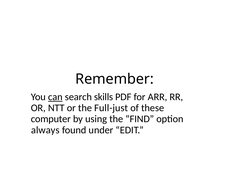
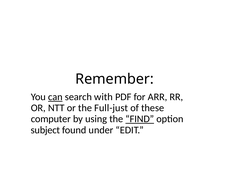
skills: skills -> with (103, 97)
FIND underline: none -> present (140, 119)
always: always -> subject (45, 130)
